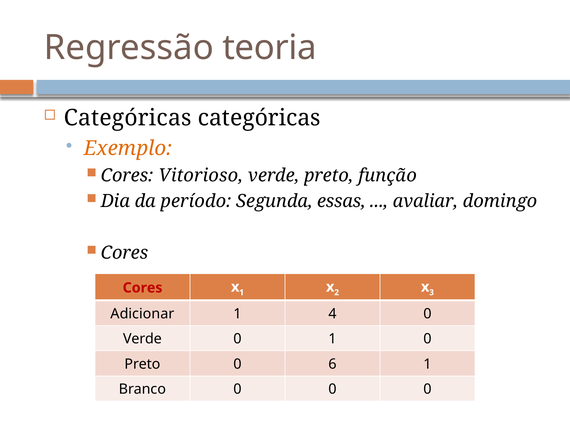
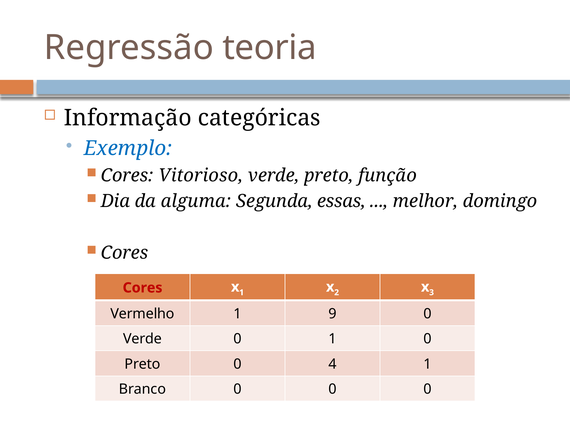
Categóricas: Categóricas -> Informação (128, 118)
Exemplo colour: orange -> blue (128, 148)
período: período -> alguma (196, 201)
avaliar: avaliar -> melhor (426, 201)
Adicionar: Adicionar -> Vermelho (143, 313)
4: 4 -> 9 (333, 313)
6: 6 -> 4 (333, 364)
